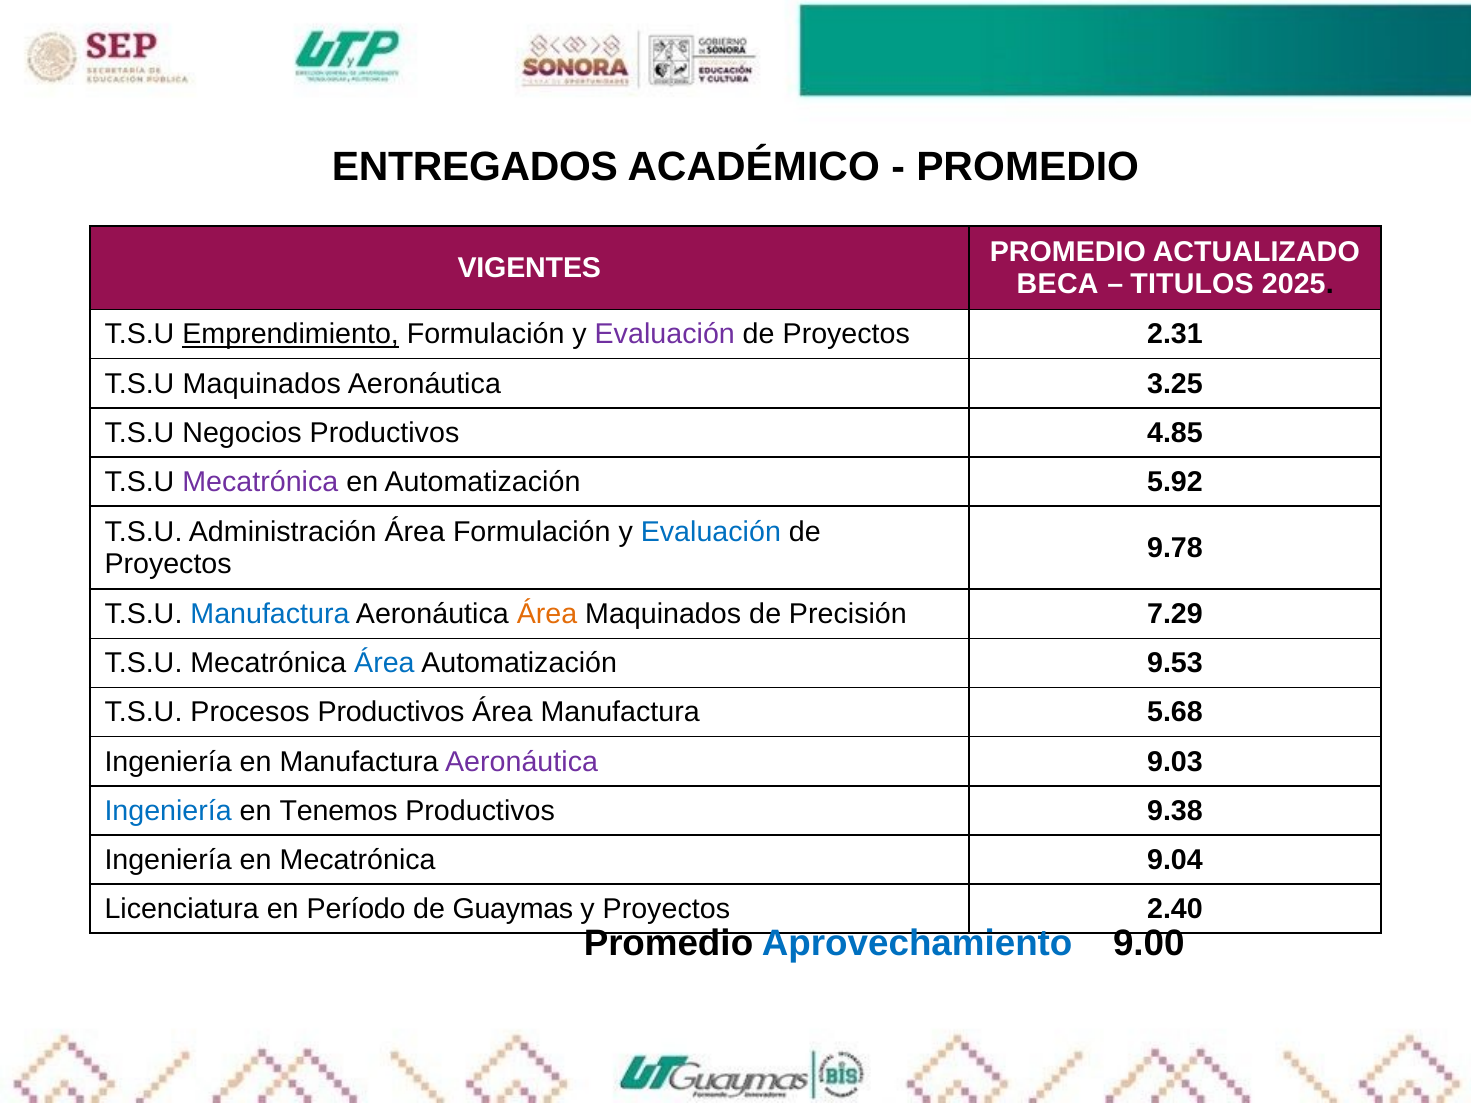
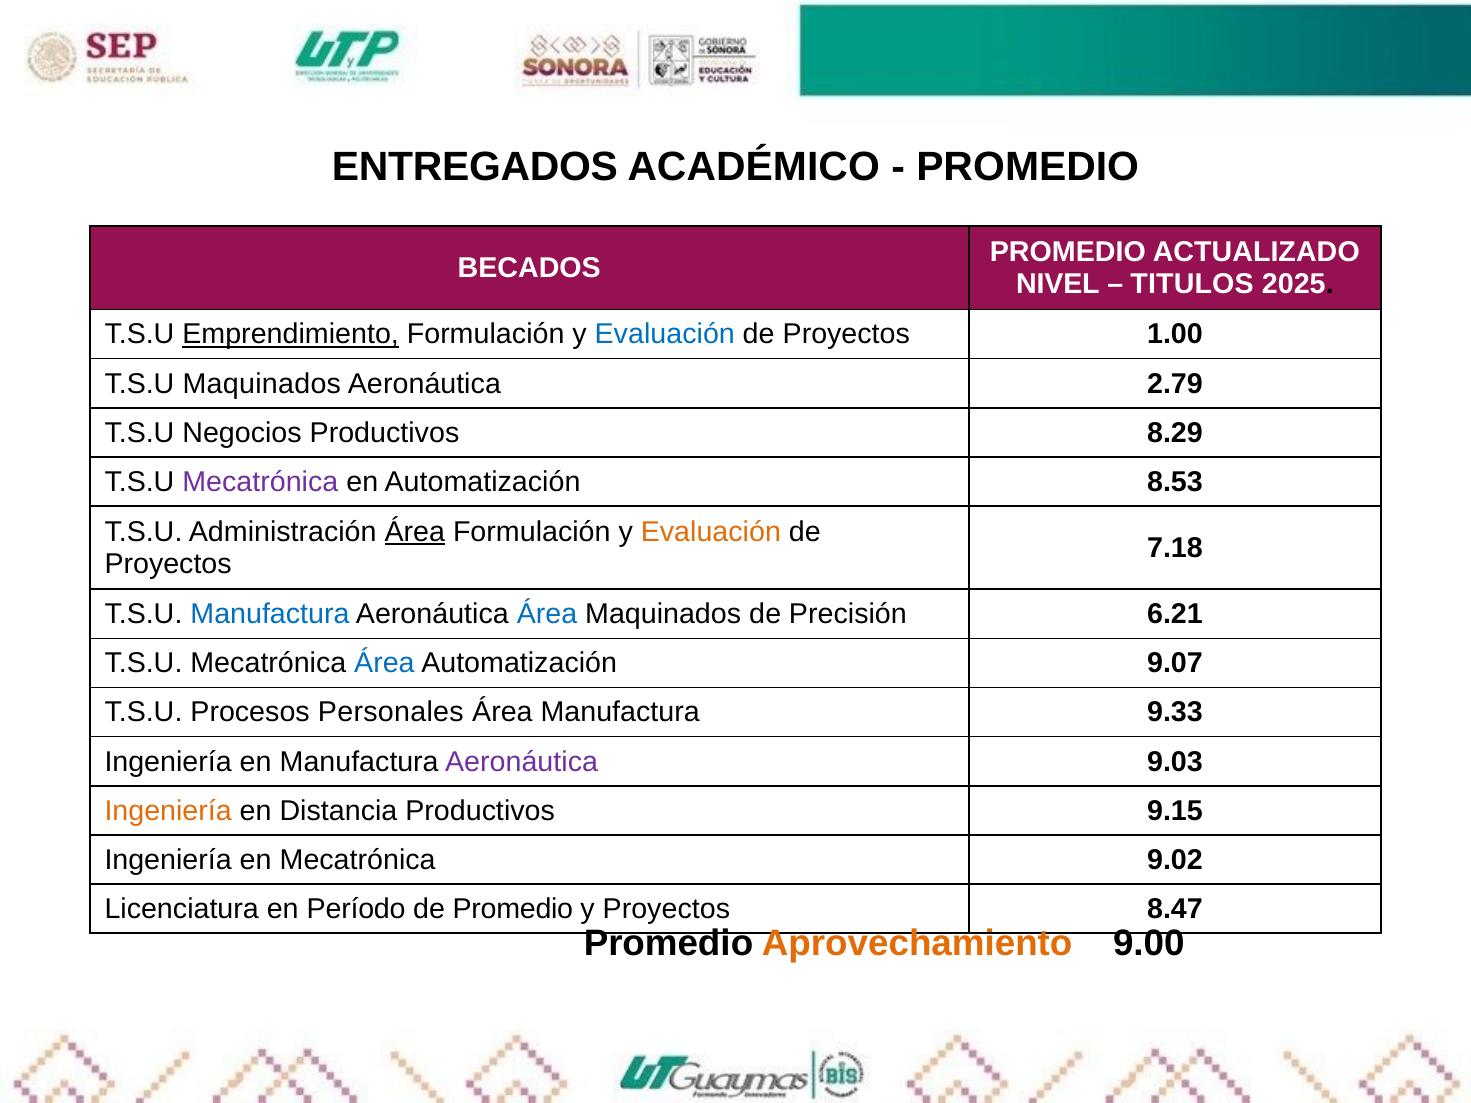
VIGENTES: VIGENTES -> BECADOS (529, 268)
BECA: BECA -> NIVEL (1058, 284)
Evaluación colour: purple -> blue (665, 335)
2.31: 2.31 -> 1.00 (1175, 335)
3.25: 3.25 -> 2.79 (1175, 384)
4.85: 4.85 -> 8.29 (1175, 433)
5.92: 5.92 -> 8.53 (1175, 482)
Área underline: none -> present (415, 532)
Evaluación colour: blue -> orange (711, 532)
9.78: 9.78 -> 7.18 (1175, 548)
Área colour: orange -> blue (547, 614)
7.29: 7.29 -> 6.21 (1175, 614)
9.53: 9.53 -> 9.07 (1175, 664)
Procesos Productivos: Productivos -> Personales (391, 713)
5.68: 5.68 -> 9.33 (1175, 713)
Ingeniería colour: blue -> orange (168, 811)
Tenemos: Tenemos -> Distancia (338, 811)
9.38: 9.38 -> 9.15 (1175, 811)
9.04: 9.04 -> 9.02 (1175, 860)
de Guaymas: Guaymas -> Promedio (513, 909)
2.40: 2.40 -> 8.47 (1175, 909)
Aprovechamiento colour: blue -> orange (917, 943)
